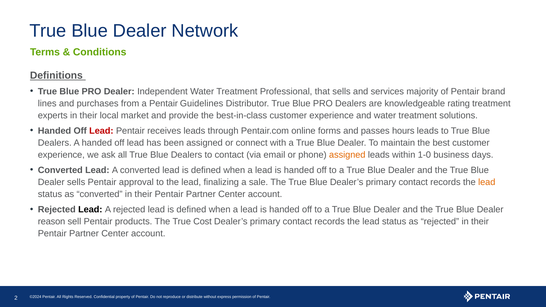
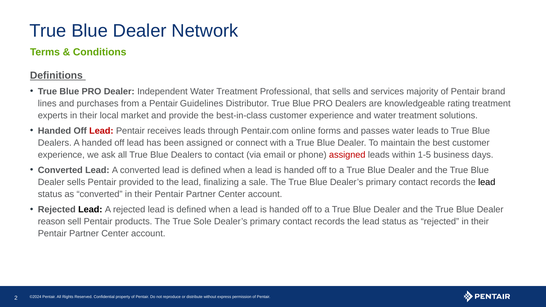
passes hours: hours -> water (403, 131)
assigned colour: orange -> red (347, 155)
1-0: 1-0 -> 1-5 (424, 155)
approval: approval -> provided (136, 182)
lead colour: orange -> black (487, 182)
Cost: Cost -> Sole (202, 222)
